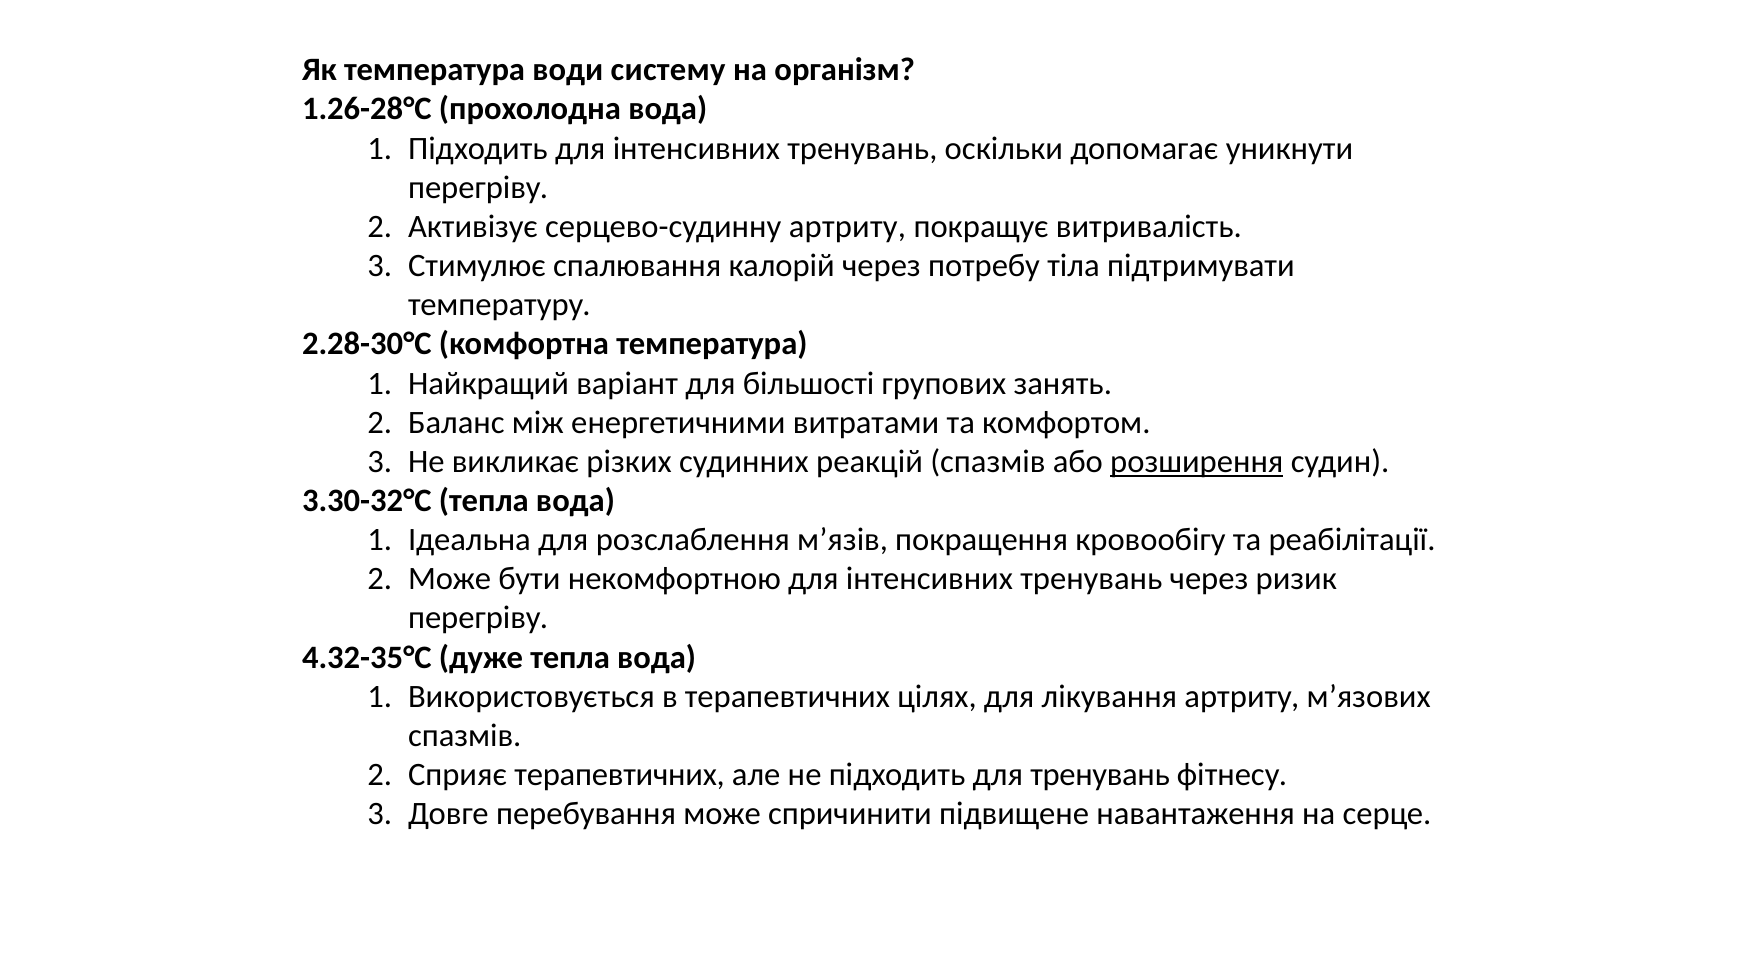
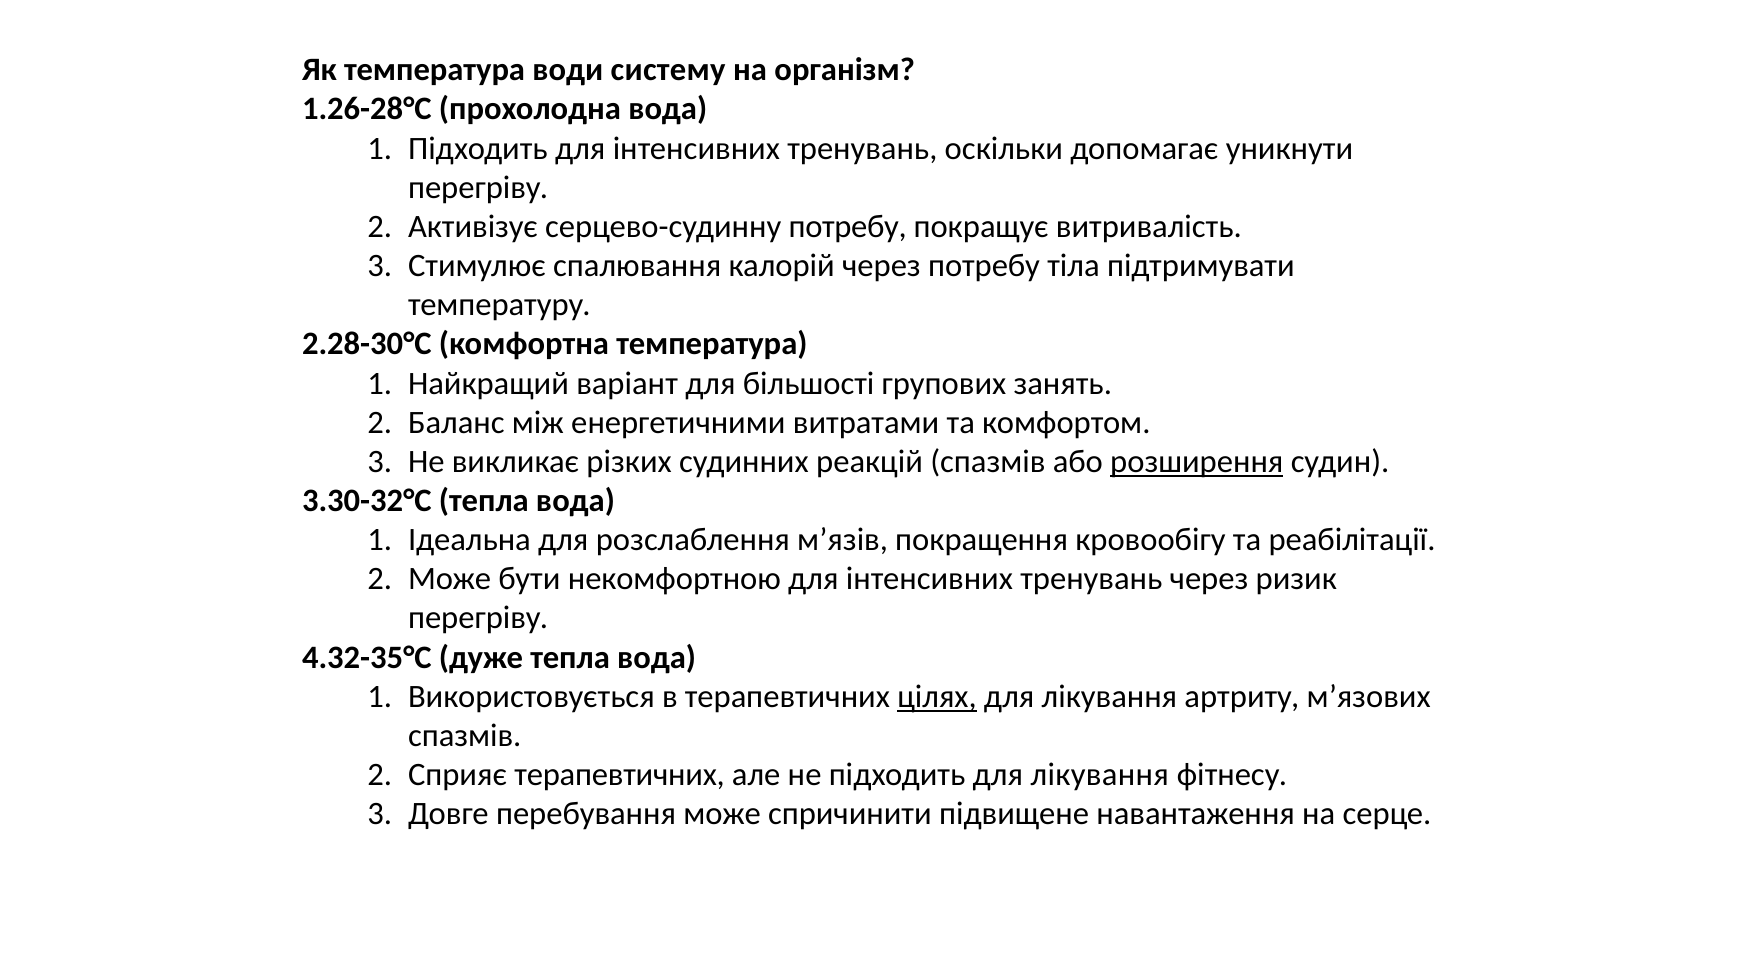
серцево-судинну артриту: артриту -> потребу (848, 227)
цілях underline: none -> present (937, 696)
підходить для тренувань: тренувань -> лікування (1100, 775)
